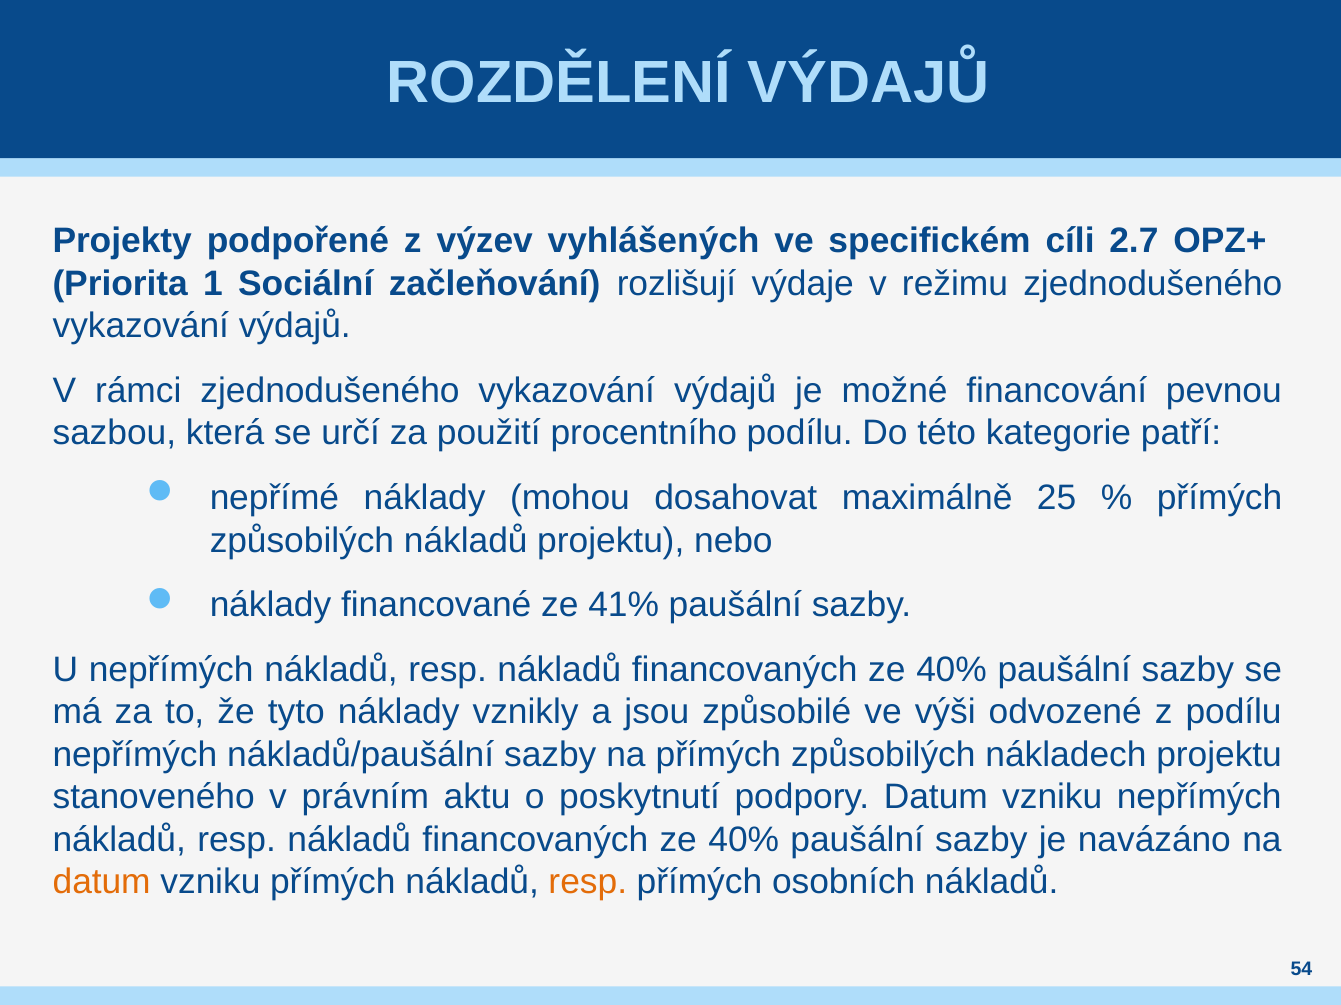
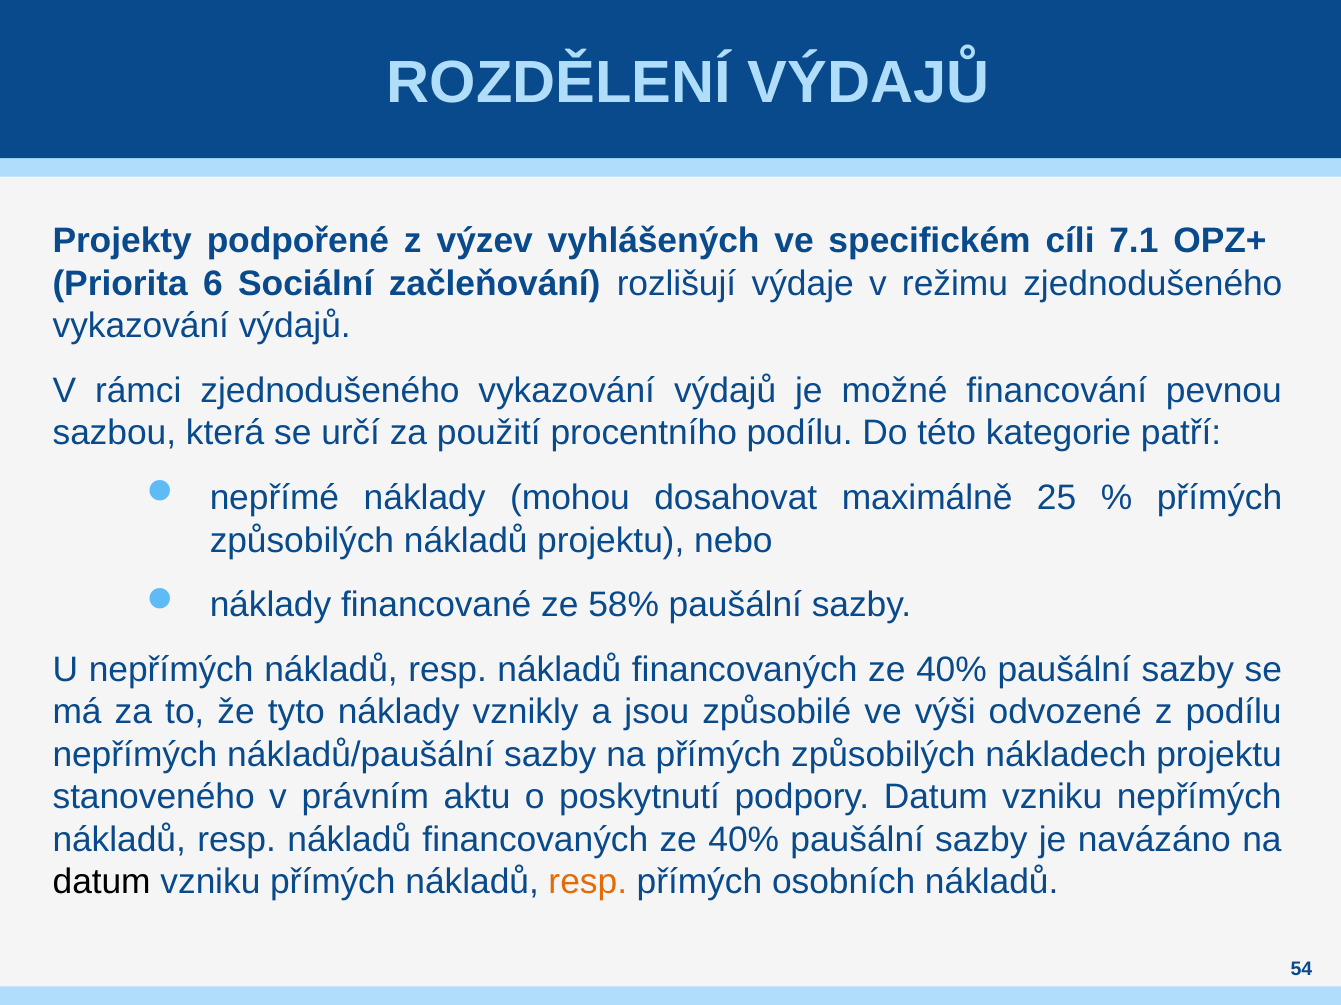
2.7: 2.7 -> 7.1 (1134, 241)
1: 1 -> 6 (213, 284)
41%: 41% -> 58% (624, 606)
datum colour: orange -> black (102, 883)
